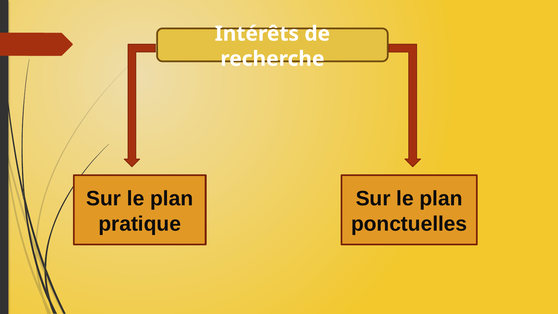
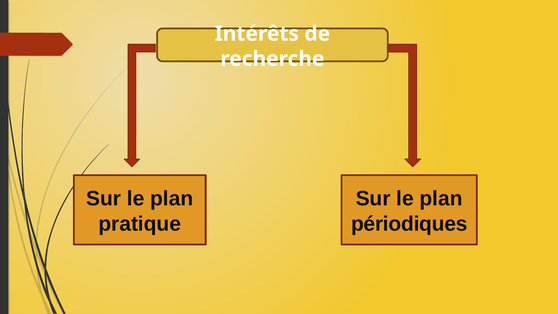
ponctuelles: ponctuelles -> périodiques (409, 224)
